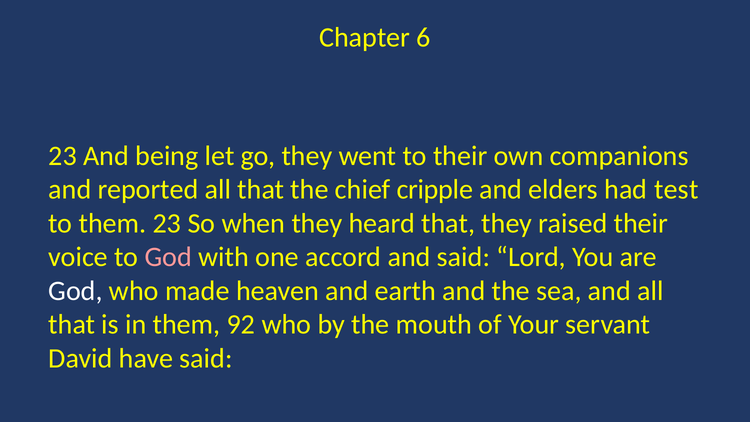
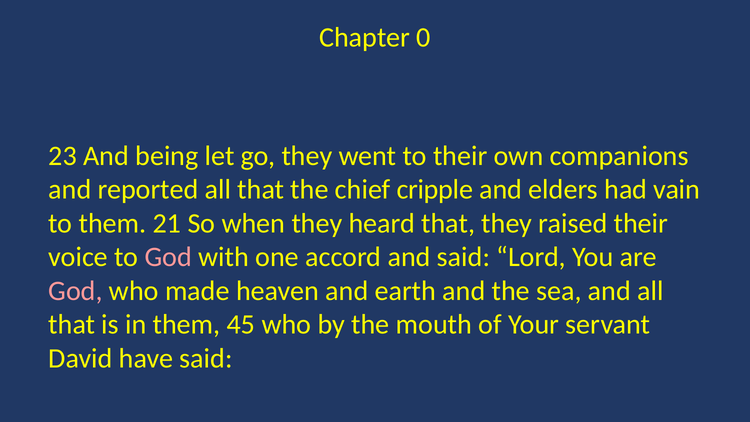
6: 6 -> 0 (423, 38)
test: test -> vain (677, 190)
them 23: 23 -> 21 (167, 223)
God colour: white -> pink (76, 291)
92: 92 -> 45 (241, 325)
